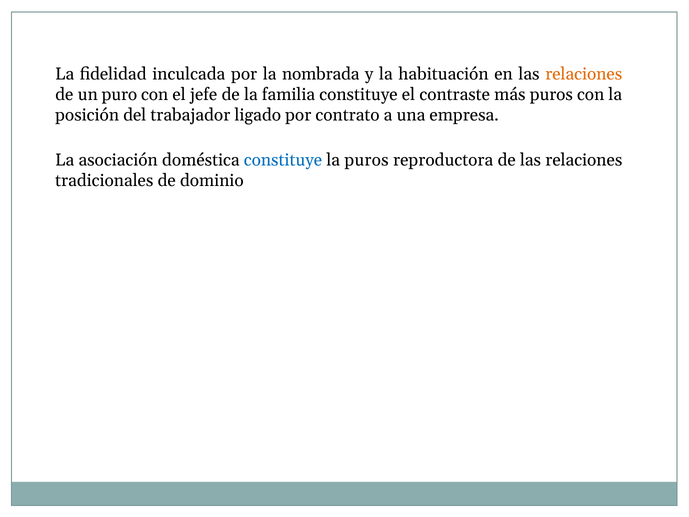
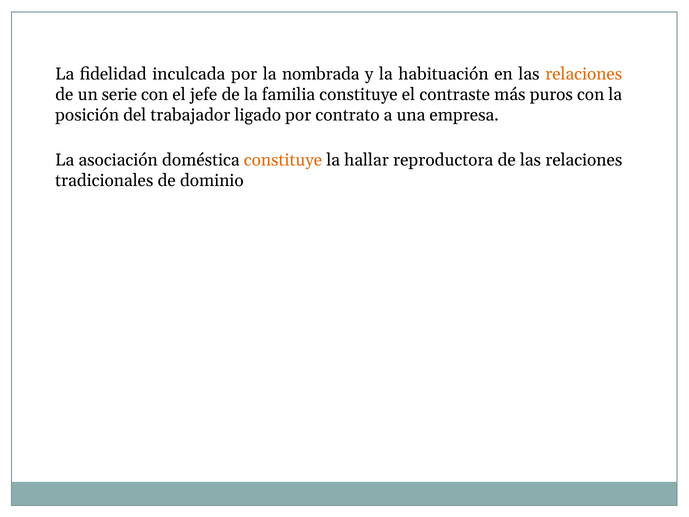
puro: puro -> serie (119, 95)
constituye colour: blue -> orange (283, 160)
la puros: puros -> hallar (367, 160)
